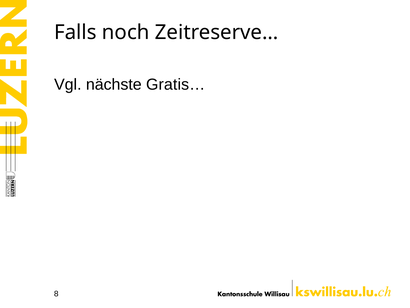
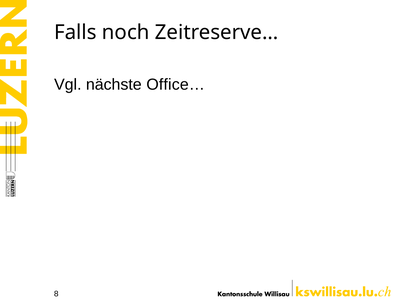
Gratis…: Gratis… -> Office… (176, 84)
